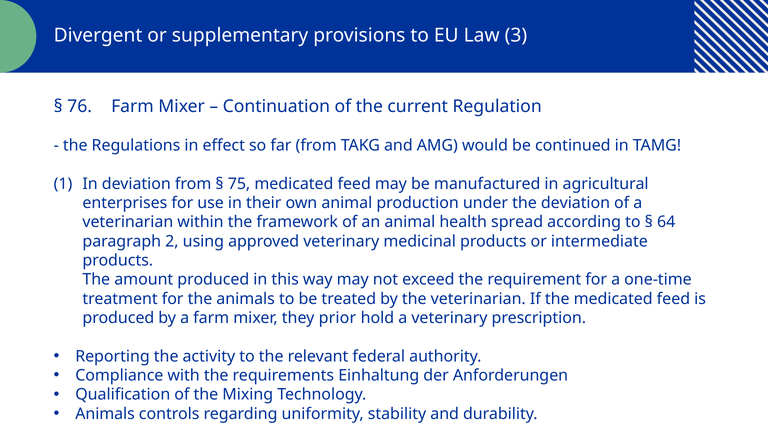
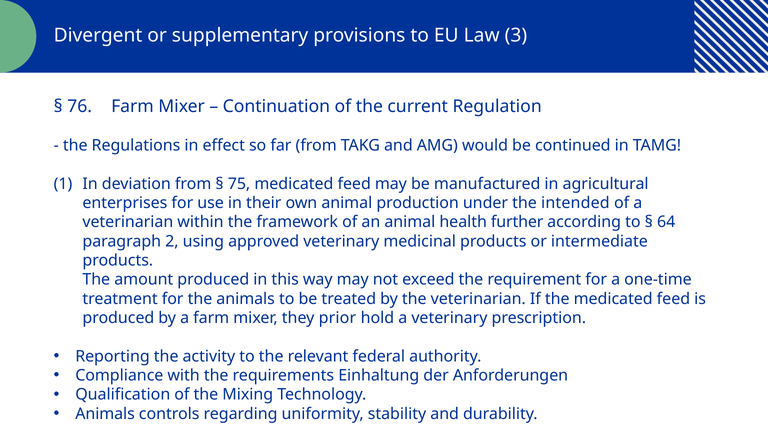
the deviation: deviation -> intended (575, 203)
spread: spread -> further (517, 222)
